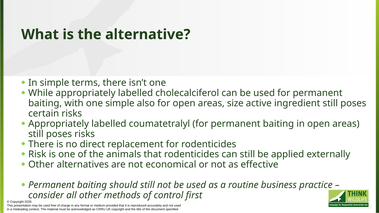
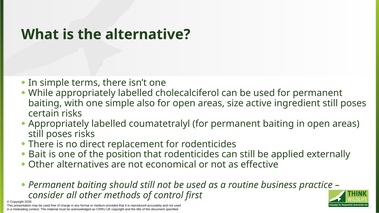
Risk: Risk -> Bait (37, 154)
animals: animals -> position (124, 154)
